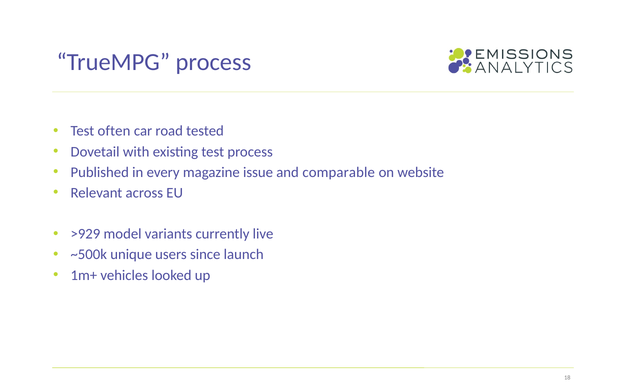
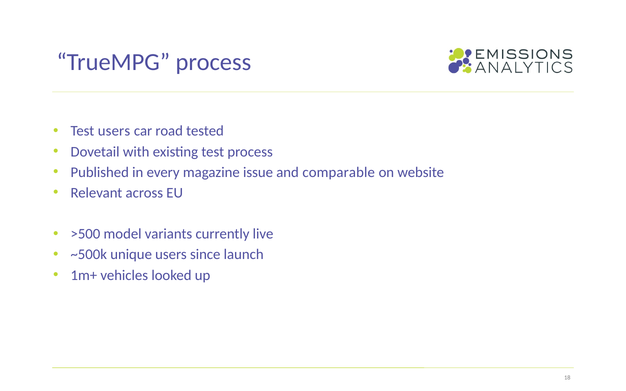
Test often: often -> users (114, 131)
>929: >929 -> >500 (85, 234)
